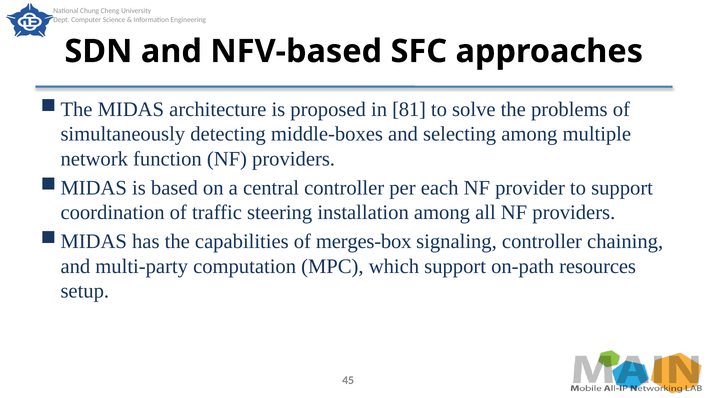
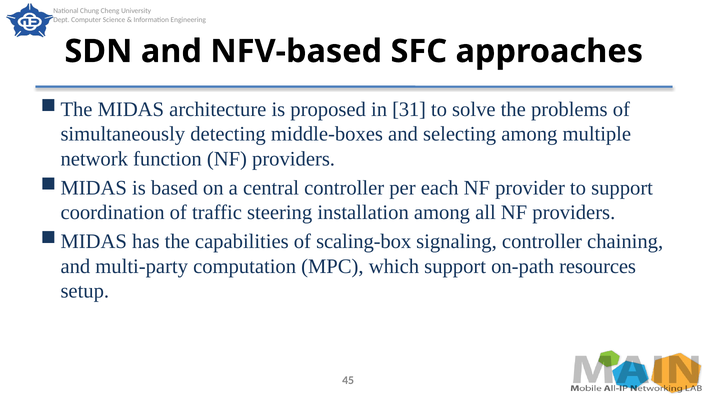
81: 81 -> 31 (409, 109)
merges-box: merges-box -> scaling-box (364, 242)
